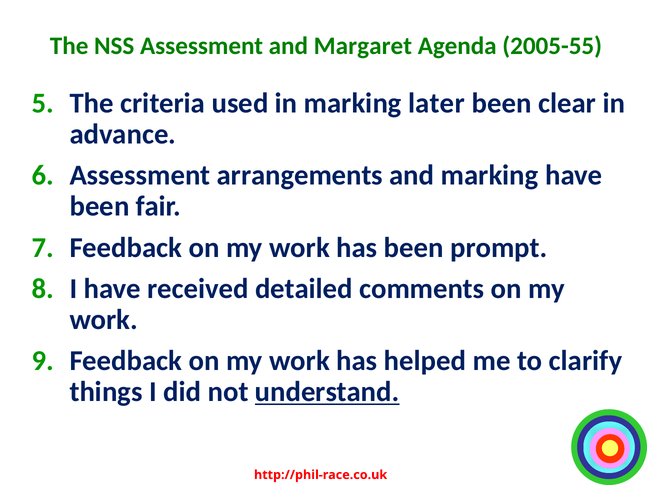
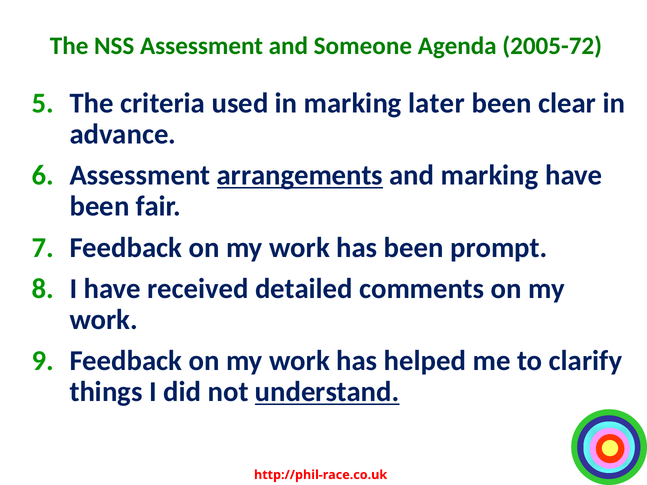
Margaret: Margaret -> Someone (363, 46)
2005-55: 2005-55 -> 2005-72 (552, 46)
arrangements underline: none -> present (300, 176)
